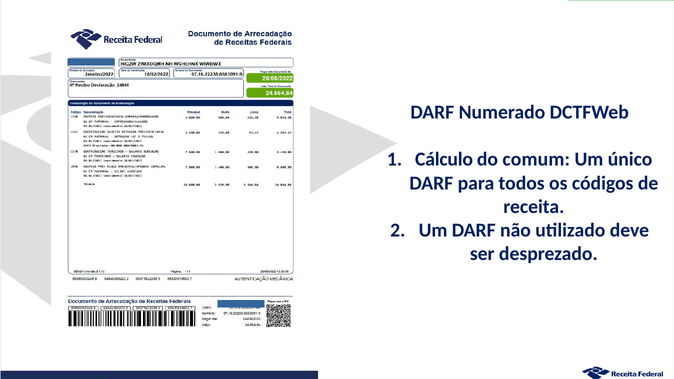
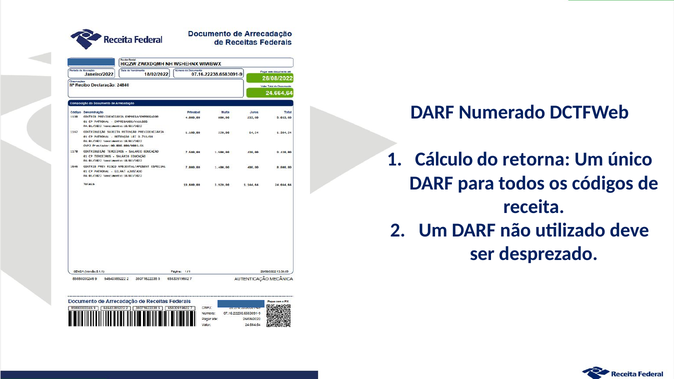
comum: comum -> retorna (536, 160)
